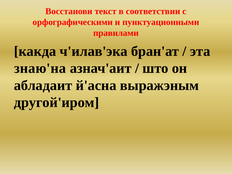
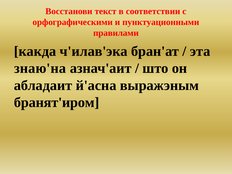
другой'иром: другой'иром -> бранят'иром (57, 102)
